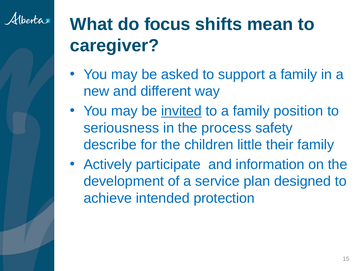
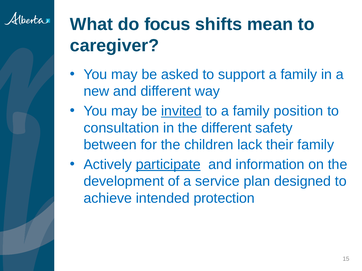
seriousness: seriousness -> consultation (121, 128)
the process: process -> different (226, 128)
describe: describe -> between (110, 145)
little: little -> lack (250, 145)
participate underline: none -> present (168, 165)
